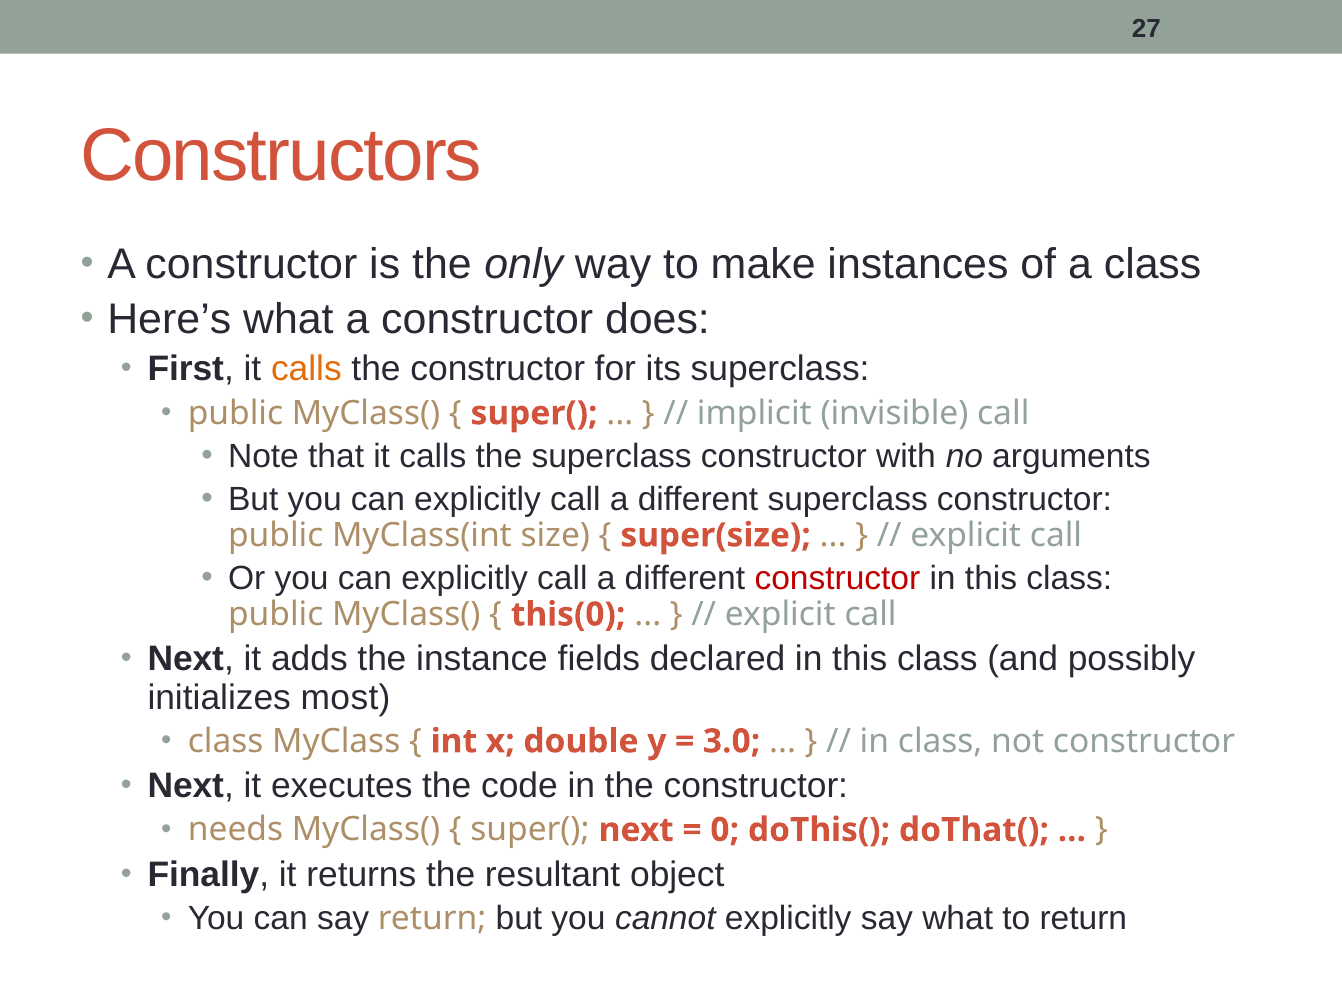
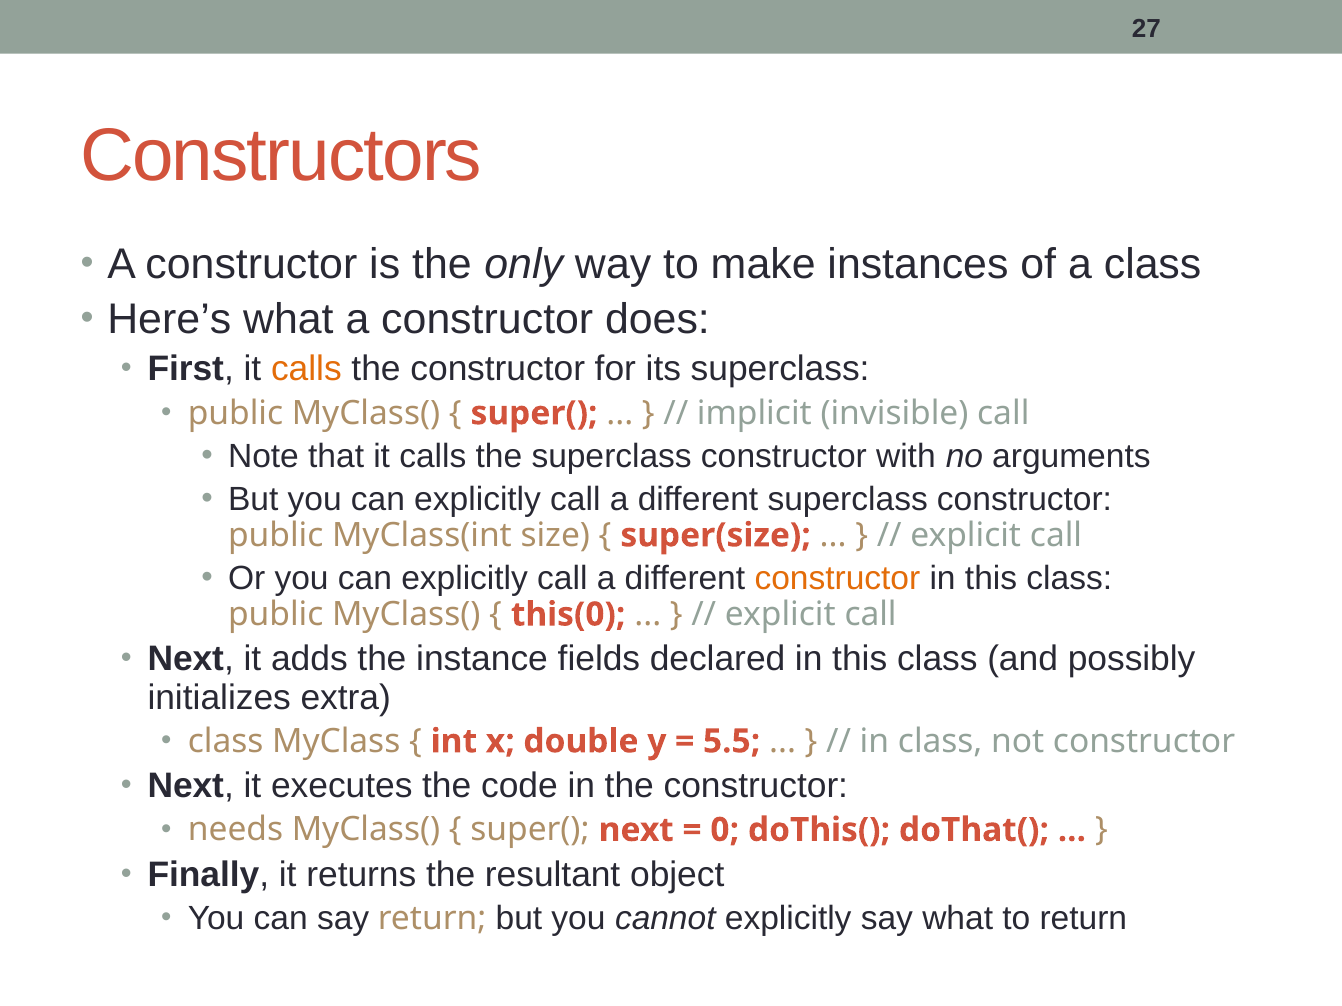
constructor colour: red -> orange (837, 579)
most: most -> extra (346, 698)
3.0: 3.0 -> 5.5 (732, 742)
